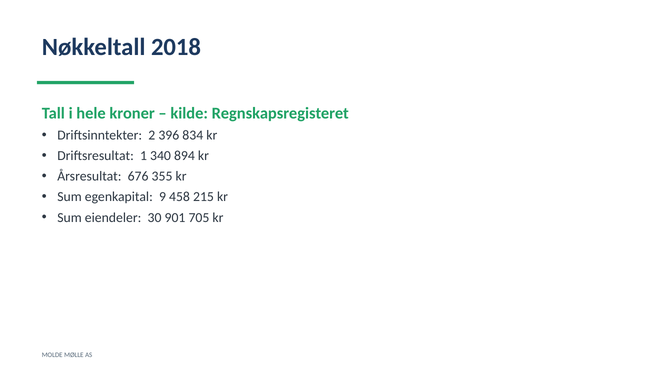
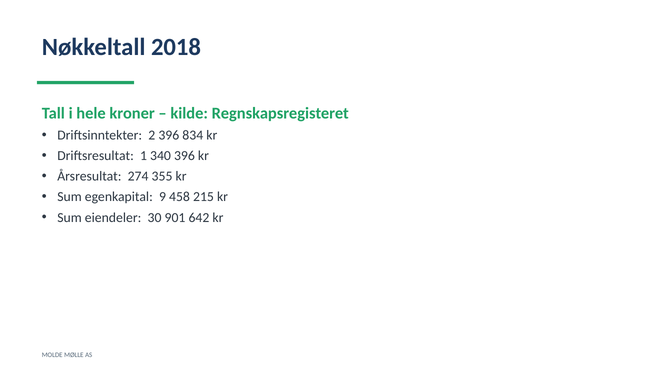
340 894: 894 -> 396 (184, 156)
676: 676 -> 274 (138, 176)
705: 705 -> 642 (199, 218)
